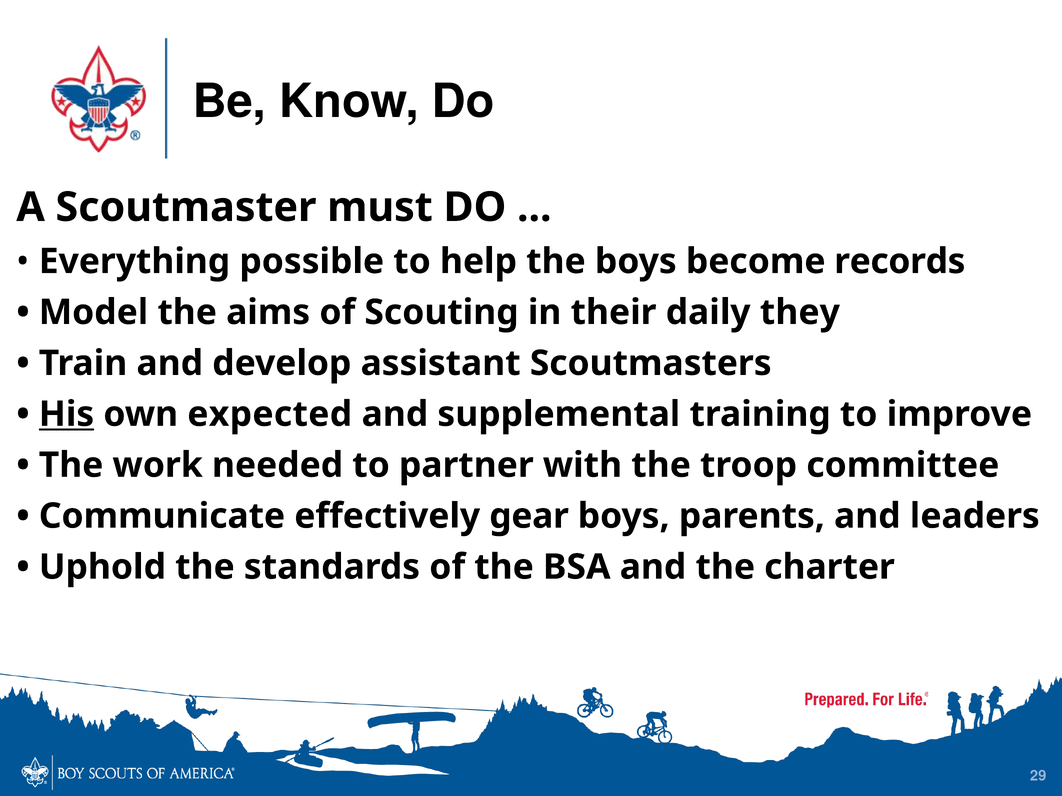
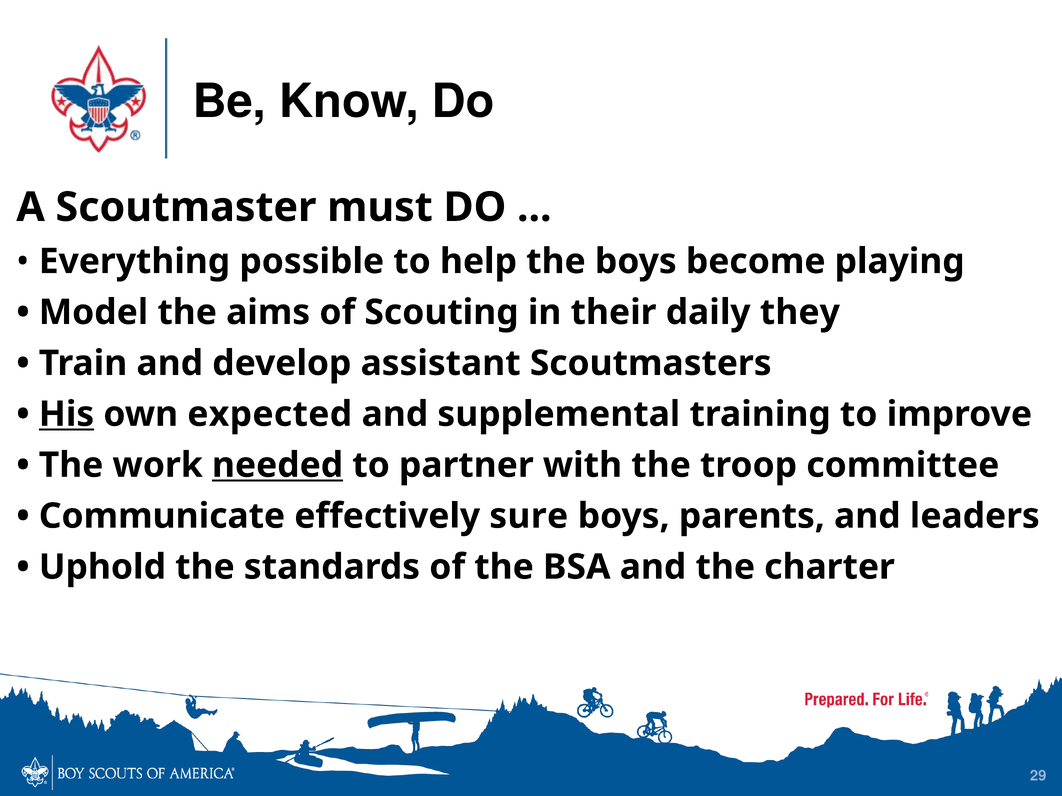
records: records -> playing (900, 262)
needed underline: none -> present (278, 465)
gear: gear -> sure (529, 516)
